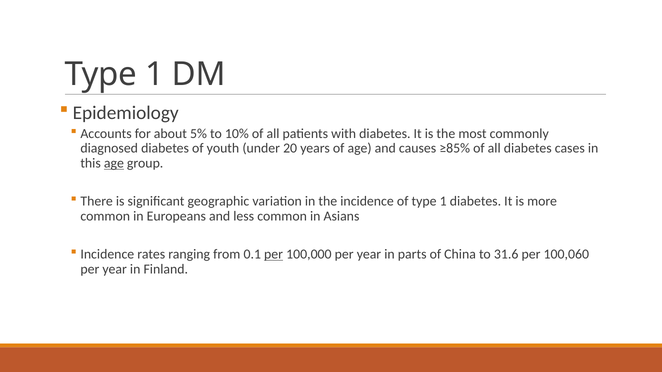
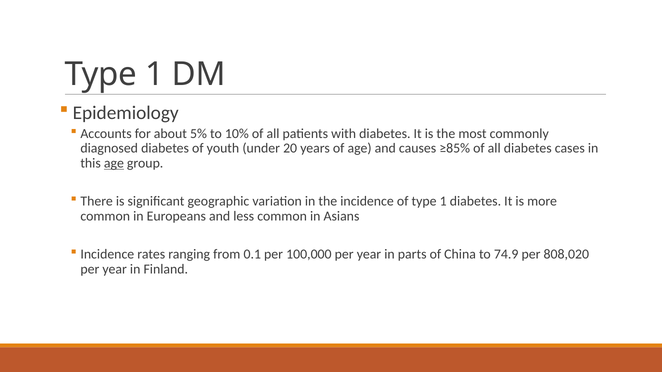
per underline: present -> none (274, 255)
31.6: 31.6 -> 74.9 (506, 255)
100,060: 100,060 -> 808,020 (566, 255)
